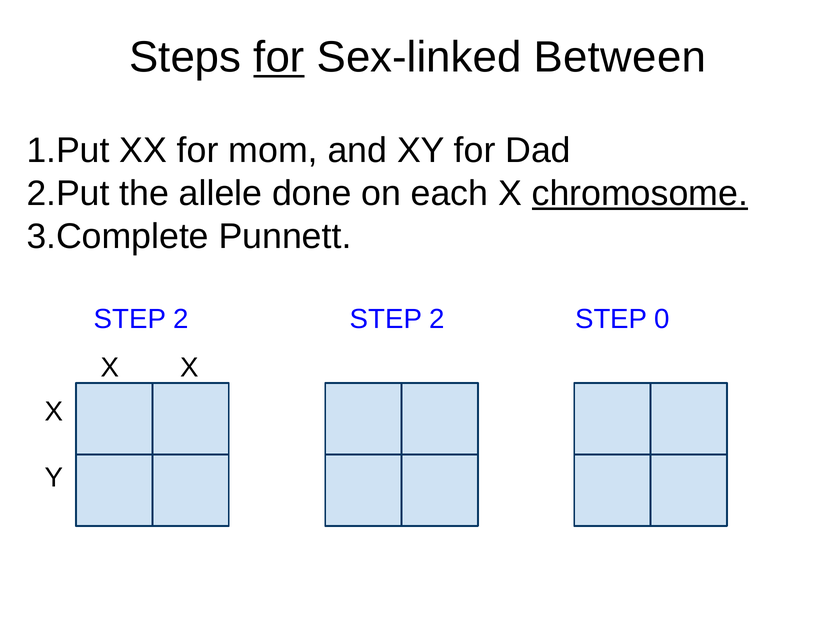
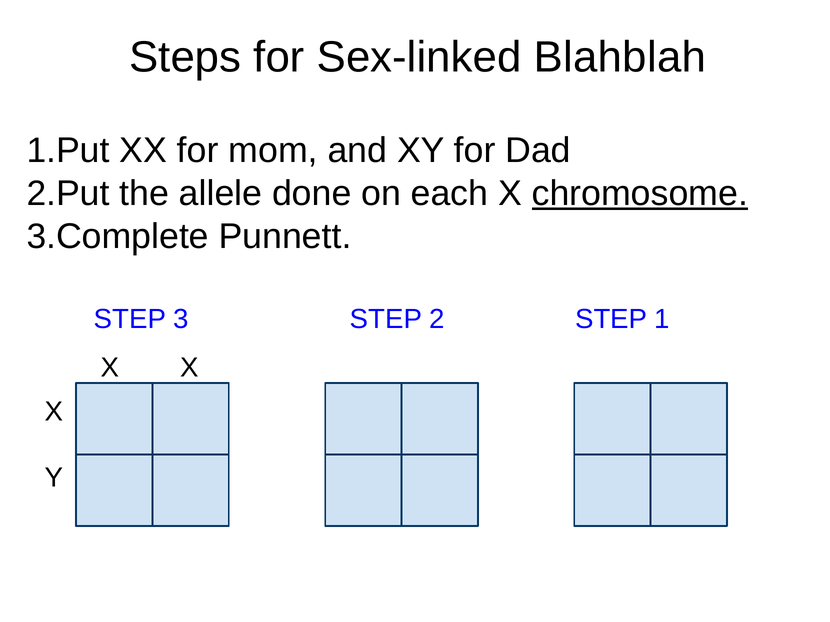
for underline: present -> none (279, 57)
Between: Between -> Blahblah (620, 57)
2: 2 -> 3 (181, 319)
0: 0 -> 1 (662, 319)
